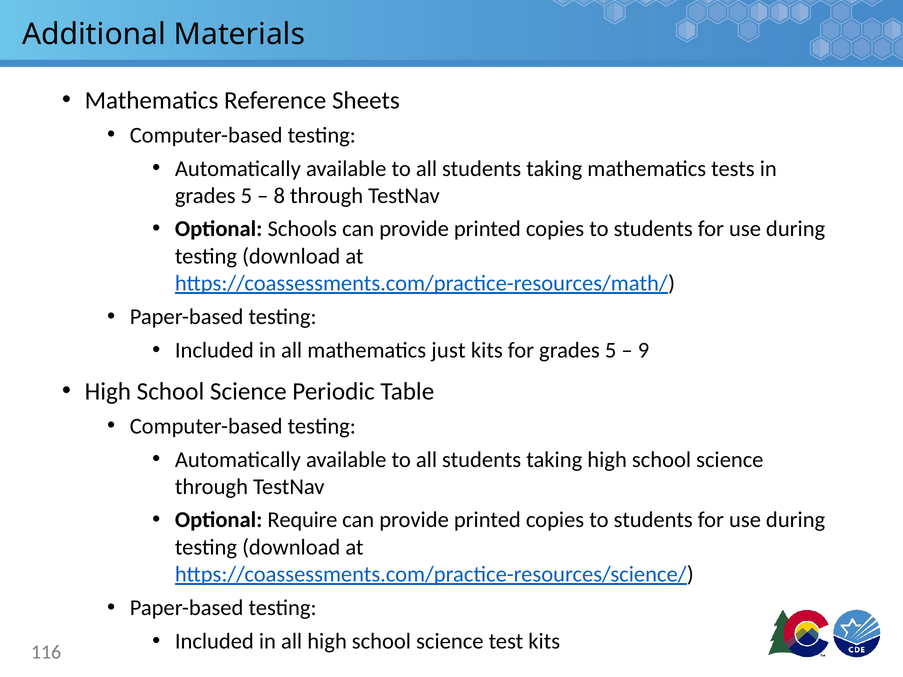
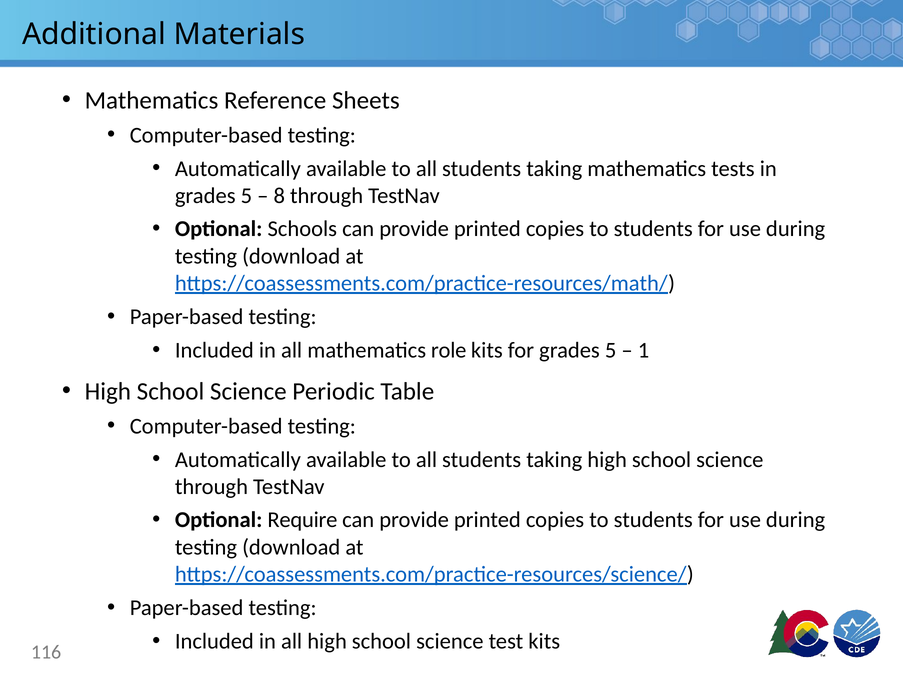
just: just -> role (449, 350)
9: 9 -> 1 (643, 350)
